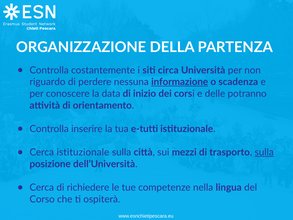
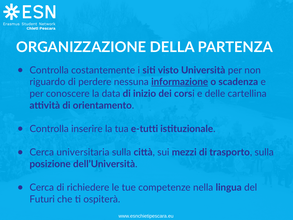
circa: circa -> visto (168, 70)
potranno: potranno -> cartellina (247, 94)
Cerca istituzionale: istituzionale -> universitaria (83, 152)
sulla underline: present -> none (264, 152)
Corso: Corso -> Futuri (42, 199)
